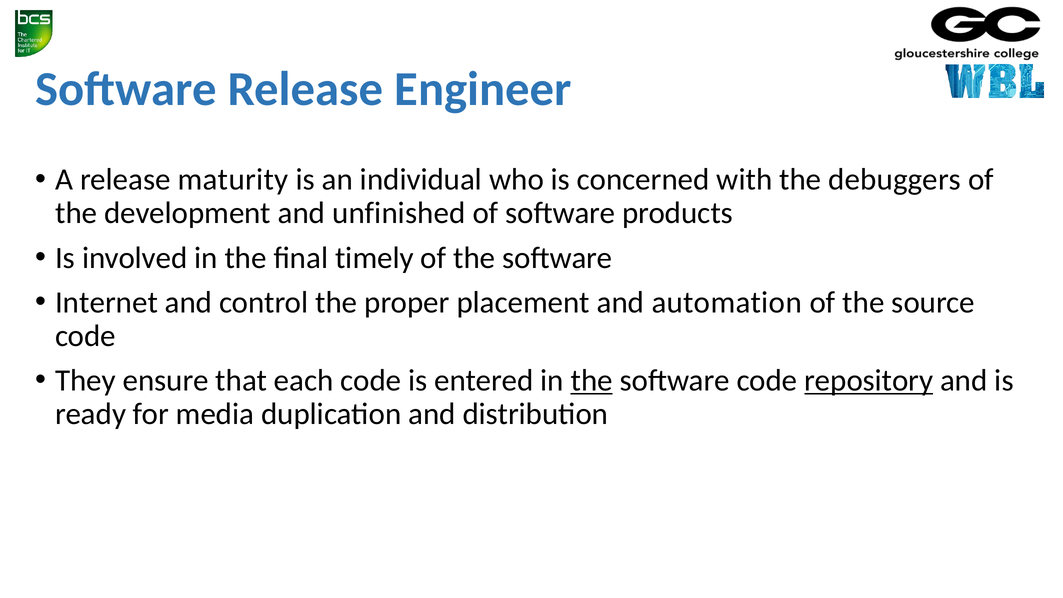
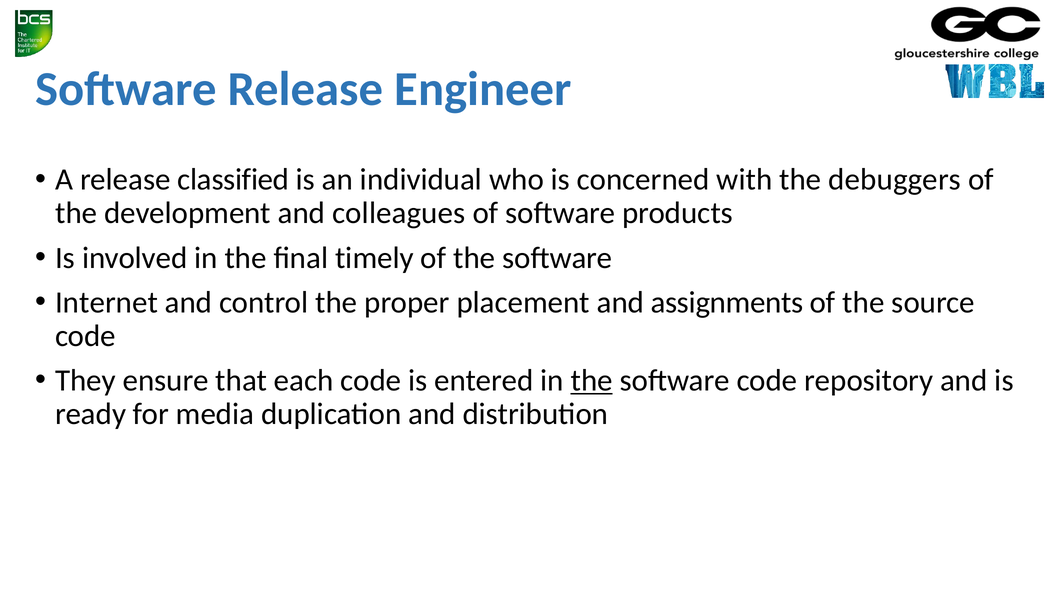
maturity: maturity -> classified (233, 180)
unfinished: unfinished -> colleagues (399, 213)
automation: automation -> assignments (727, 302)
repository underline: present -> none (869, 380)
